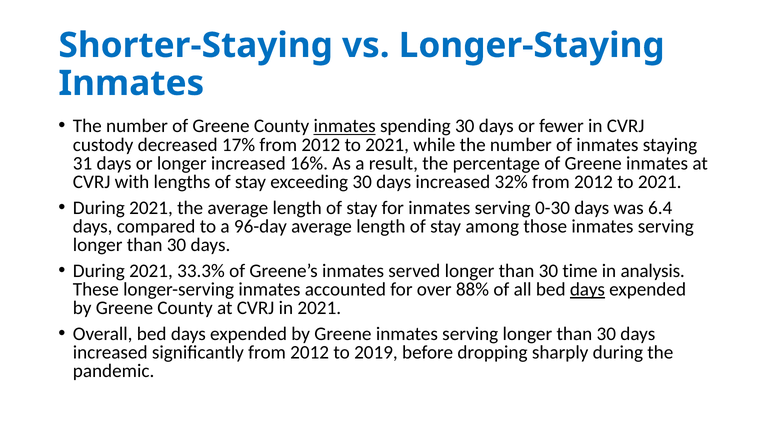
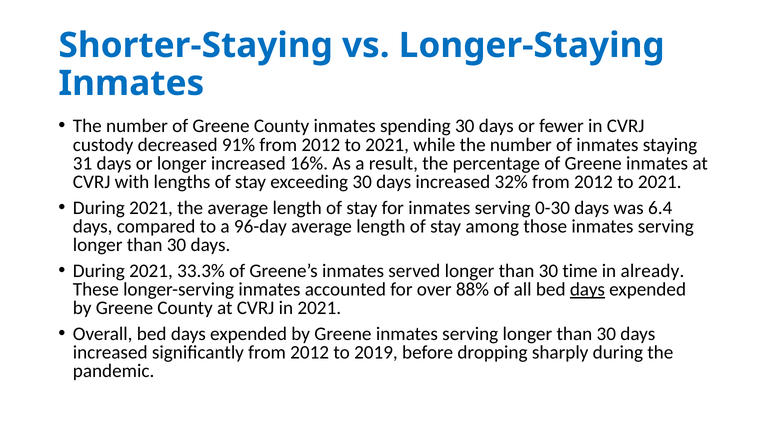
inmates underline: present -> none (345, 126)
17%: 17% -> 91% (239, 145)
analysis: analysis -> already (652, 271)
